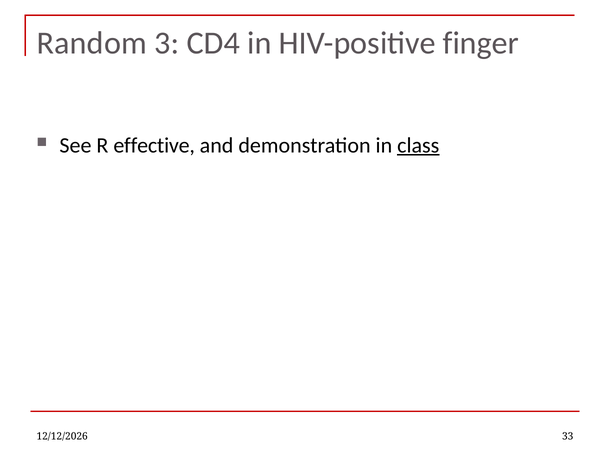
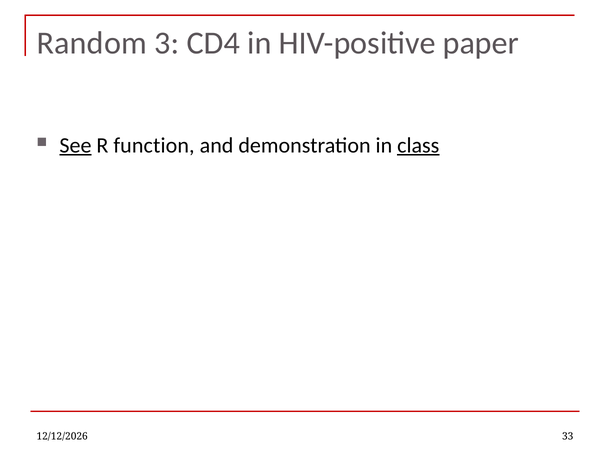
finger: finger -> paper (481, 43)
See underline: none -> present (75, 146)
effective: effective -> function (154, 146)
